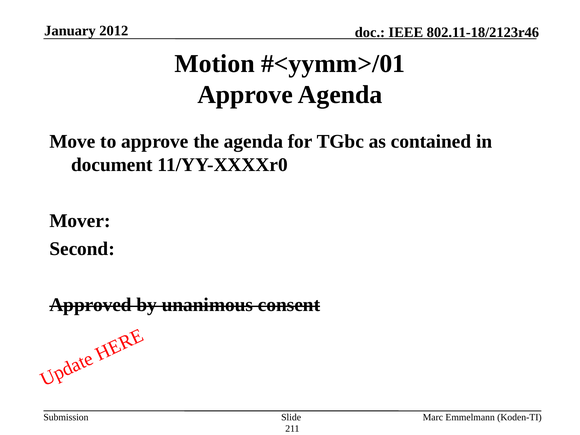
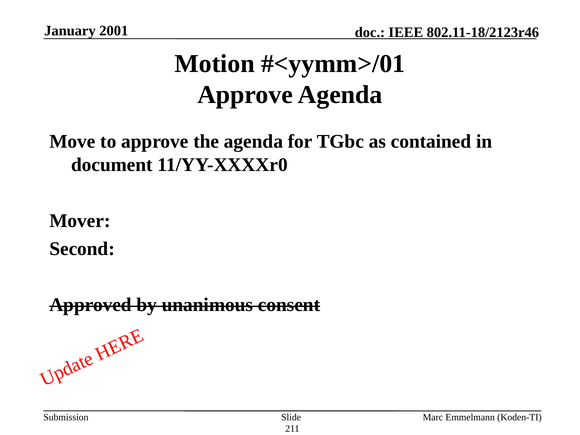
2012: 2012 -> 2001 (114, 31)
